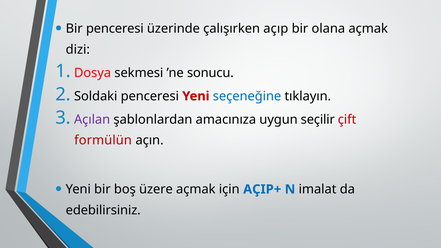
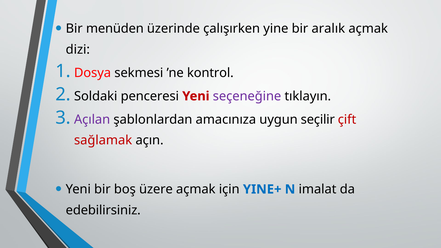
Bir penceresi: penceresi -> menüden (115, 29)
açıp: açıp -> yine (276, 29)
olana: olana -> aralık (328, 29)
sonucu: sonucu -> kontrol (210, 73)
seçeneğine colour: blue -> purple (247, 96)
formülün: formülün -> sağlamak (103, 140)
AÇIP+: AÇIP+ -> YINE+ (262, 189)
